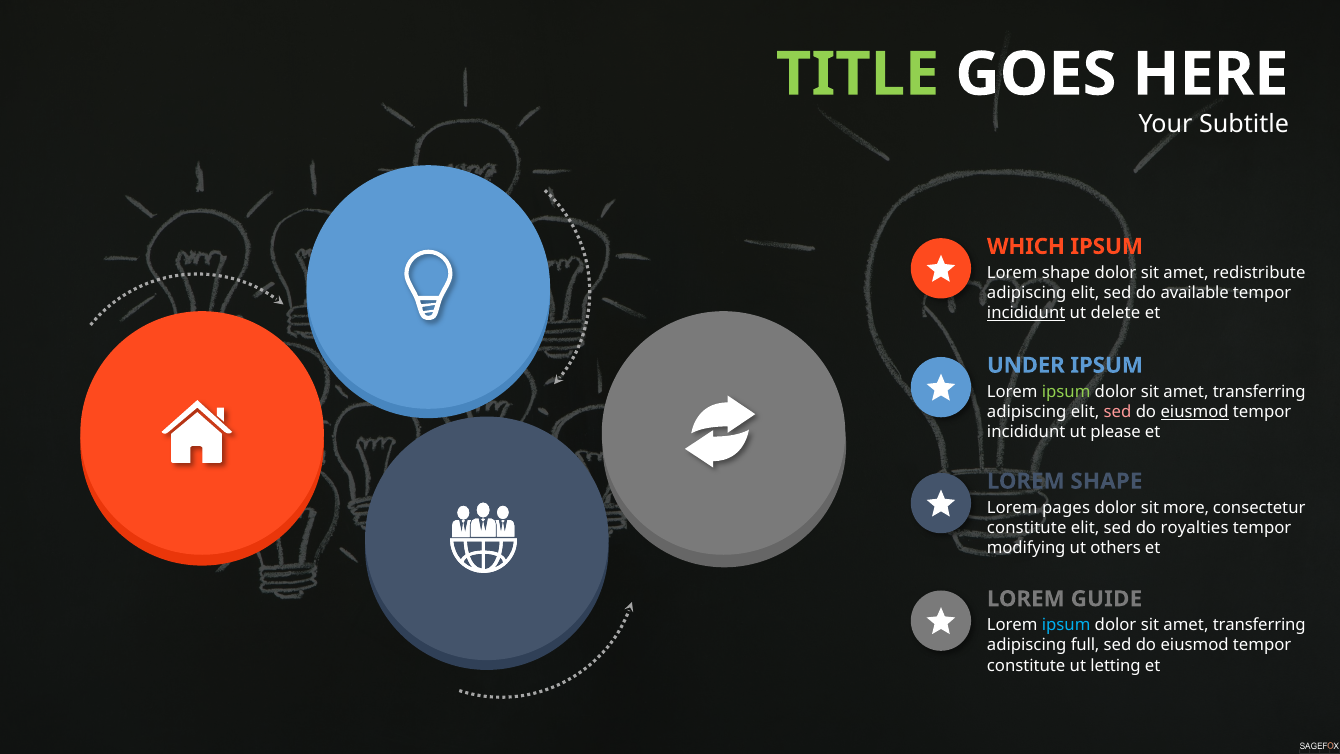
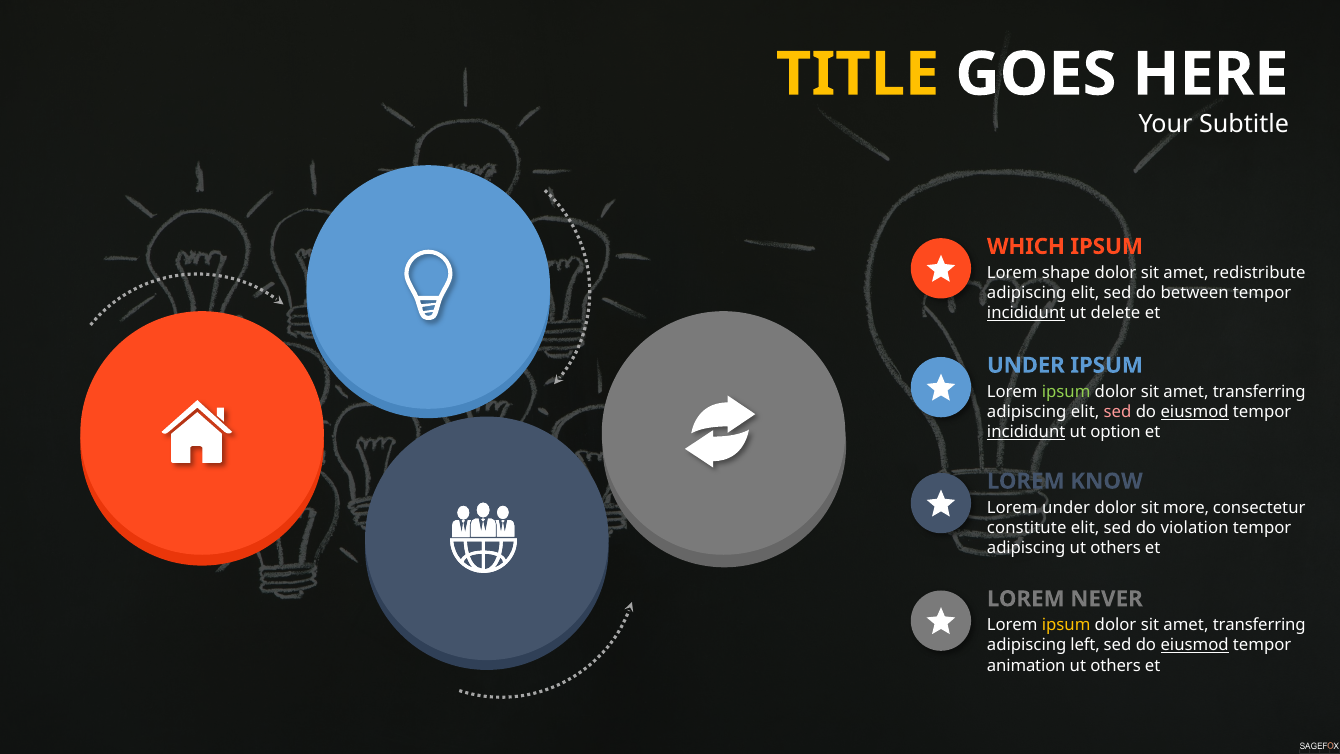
TITLE colour: light green -> yellow (858, 74)
available: available -> between (1195, 293)
incididunt underline: none -> present (1026, 432)
please: please -> option (1116, 432)
SHAPE: SHAPE -> KNOW (1107, 481)
Lorem pages: pages -> under (1066, 508)
royalties: royalties -> violation (1195, 528)
modifying: modifying -> adipiscing (1026, 548)
GUIDE: GUIDE -> NEVER (1107, 599)
ipsum colour: light blue -> yellow (1066, 625)
full: full -> left (1085, 645)
eiusmod underline: none -> present (1195, 645)
constitute: constitute -> animation (1026, 665)
letting: letting -> others (1116, 665)
